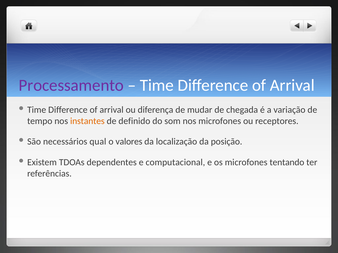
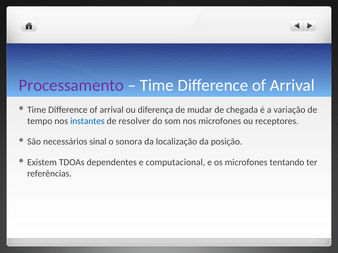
instantes colour: orange -> blue (87, 121)
definido: definido -> resolver (134, 121)
qual: qual -> sinal (98, 142)
valores: valores -> sonora (129, 142)
